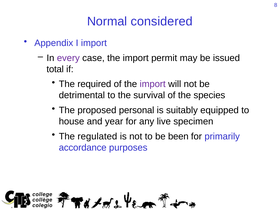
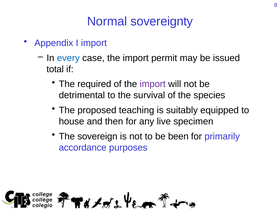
considered: considered -> sovereignty (162, 21)
every colour: purple -> blue (68, 58)
personal: personal -> teaching (137, 110)
year: year -> then (114, 121)
regulated: regulated -> sovereign (97, 136)
